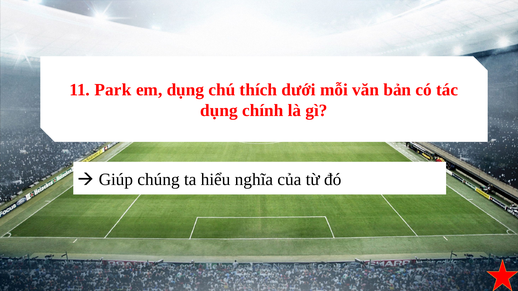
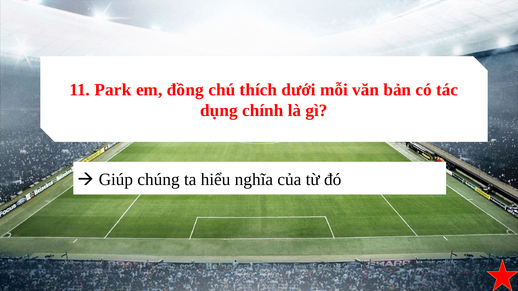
em dụng: dụng -> đồng (185, 90)
